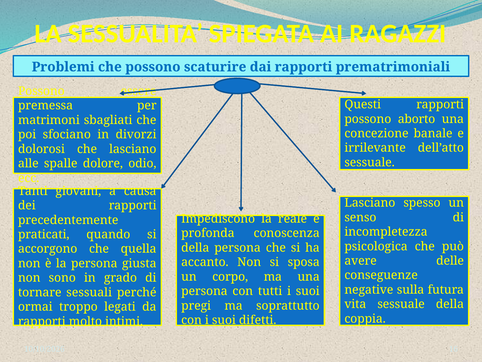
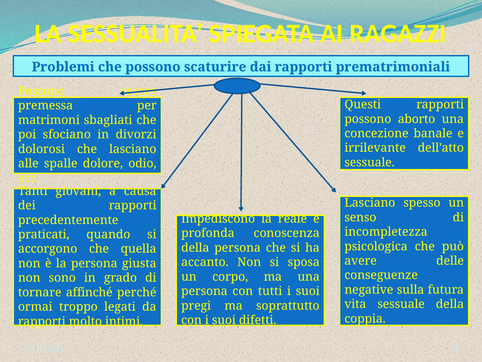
sessuali: sessuali -> affinché (89, 292)
